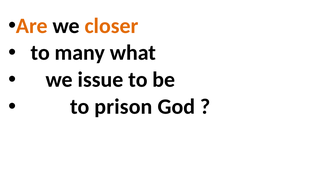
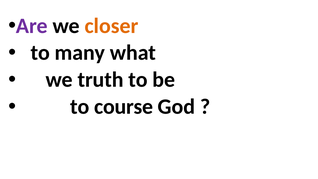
Are colour: orange -> purple (32, 26)
issue: issue -> truth (101, 80)
prison: prison -> course (124, 107)
